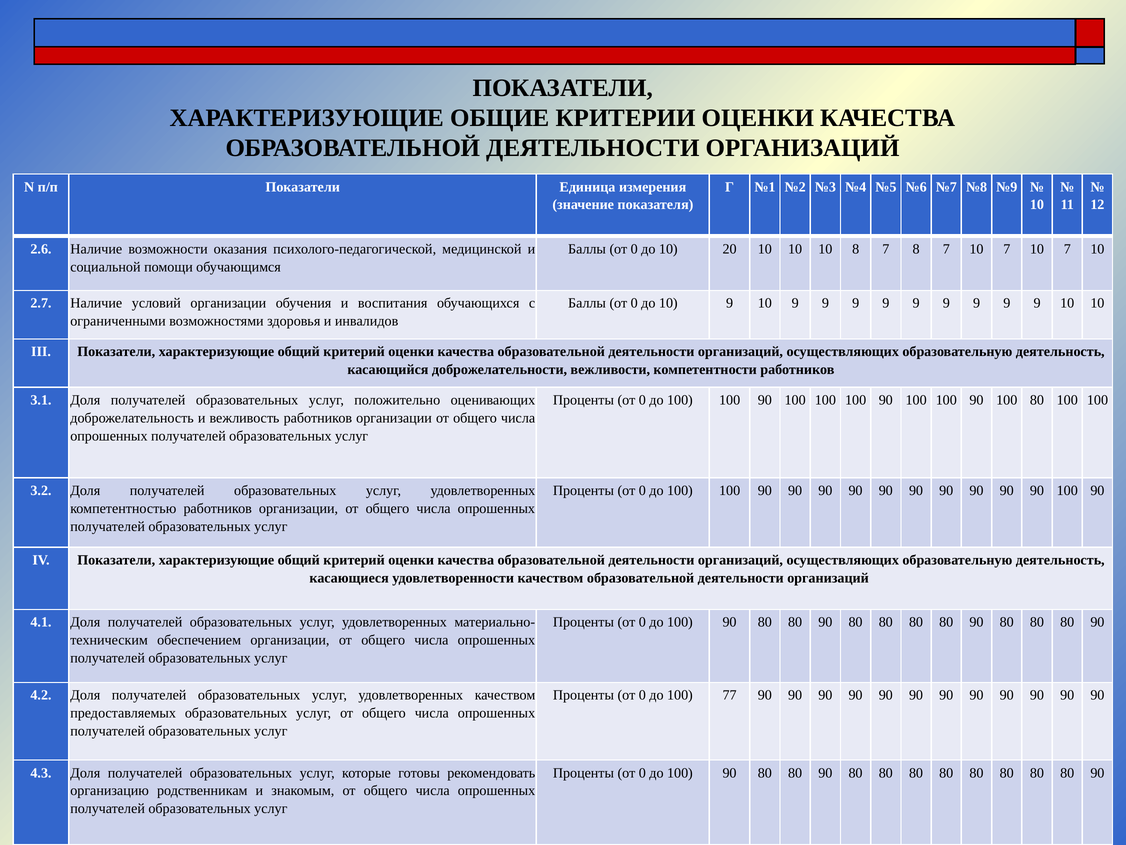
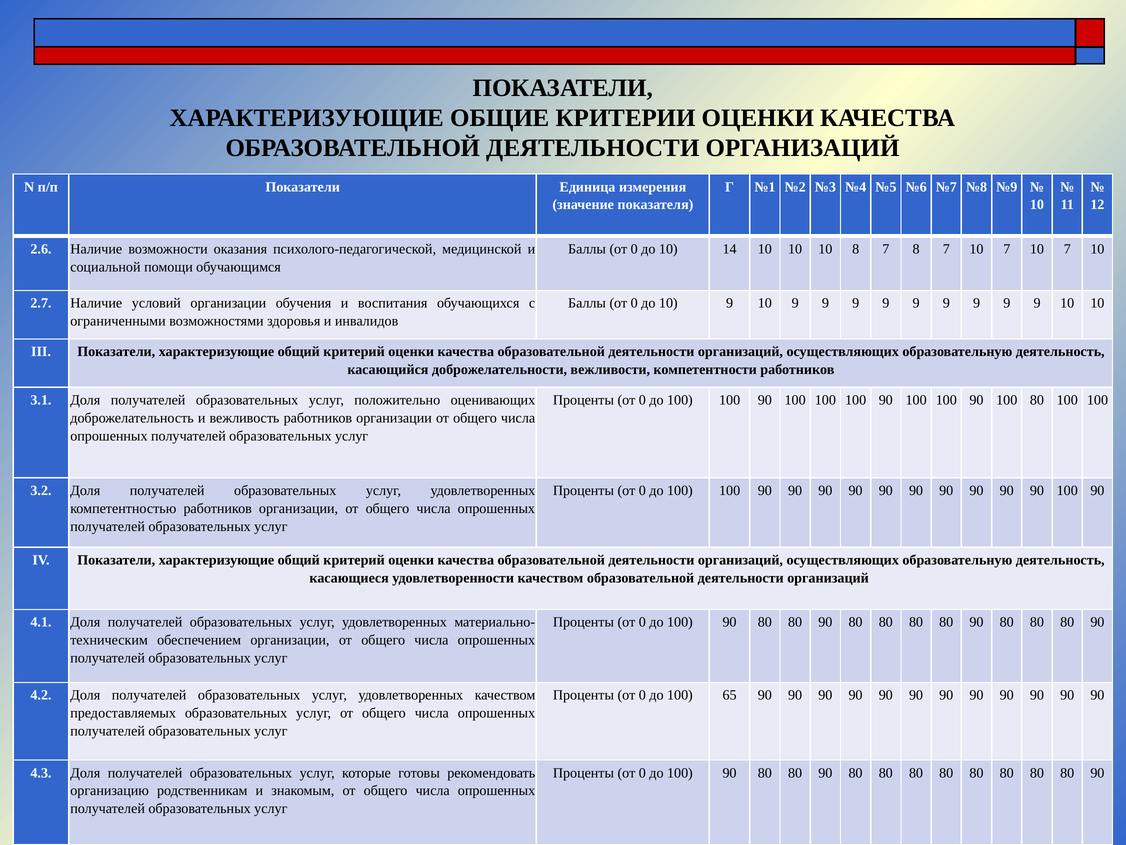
20: 20 -> 14 (730, 249)
77: 77 -> 65 (730, 695)
